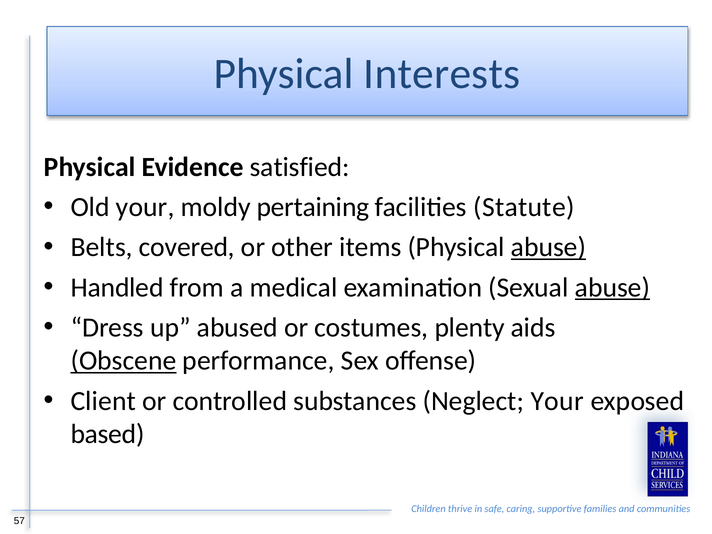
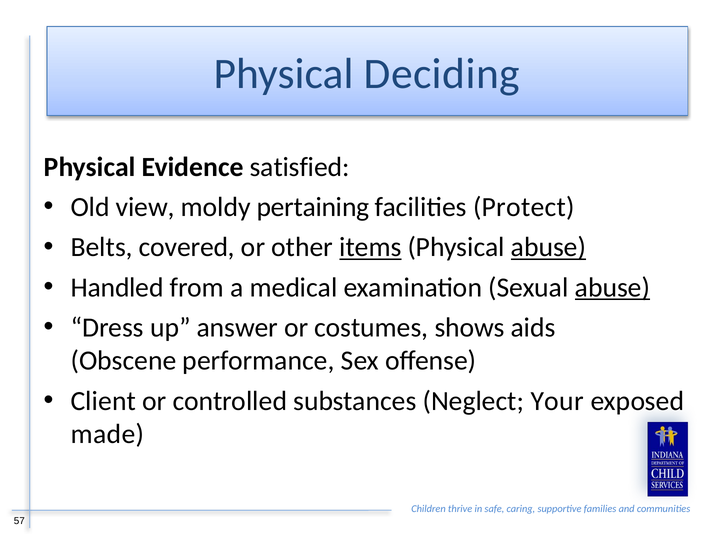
Interests: Interests -> Deciding (442, 74)
Old your: your -> view (145, 207)
Statute: Statute -> Protect (524, 207)
items underline: none -> present (370, 247)
abused: abused -> answer (237, 328)
plenty: plenty -> shows (470, 328)
Obscene underline: present -> none (123, 361)
based: based -> made (107, 434)
